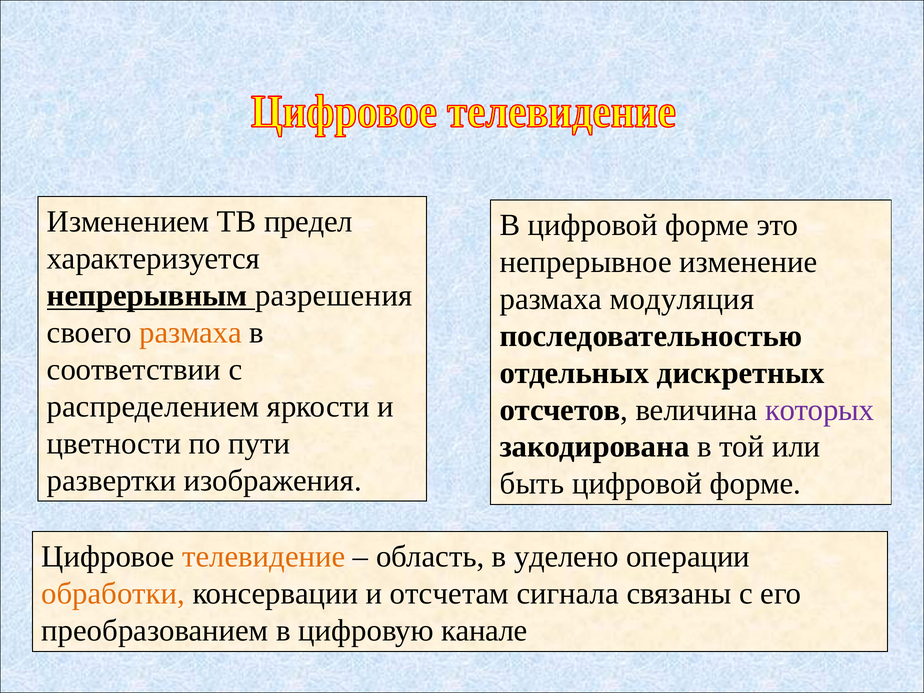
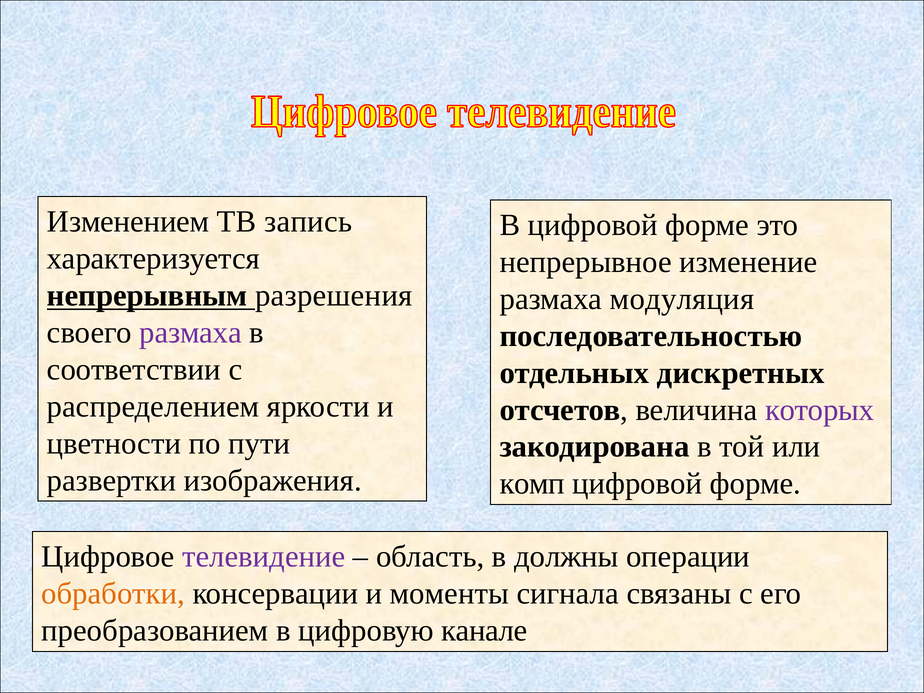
предел: предел -> запись (308, 222)
размаха colour: orange -> purple (191, 333)
быть: быть -> комп (532, 484)
телевидение colour: orange -> purple (264, 557)
уделено: уделено -> должны (566, 557)
отсчетам: отсчетам -> моменты (449, 594)
